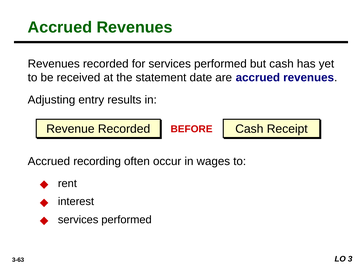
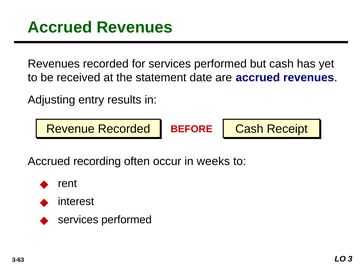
wages: wages -> weeks (213, 162)
